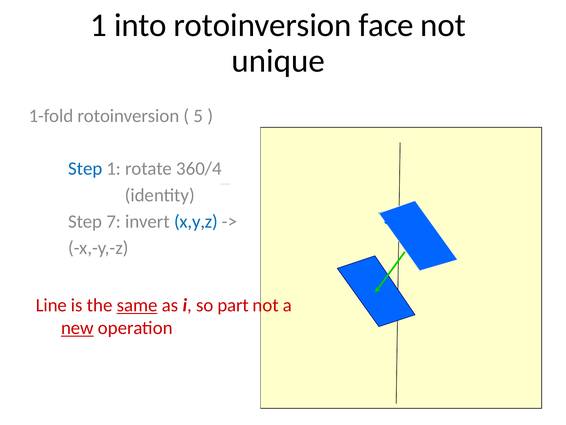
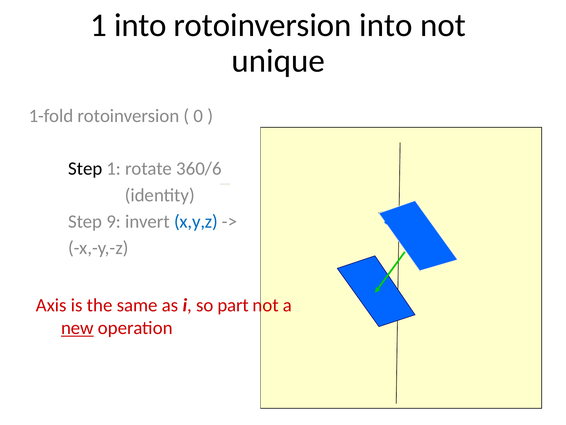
rotoinversion face: face -> into (386, 25)
5: 5 -> 0 (198, 116)
Step colour: blue -> black (85, 169)
360/4: 360/4 -> 360/6 (199, 169)
7: 7 -> 9 (114, 221)
Line: Line -> Axis (51, 305)
same underline: present -> none (137, 305)
